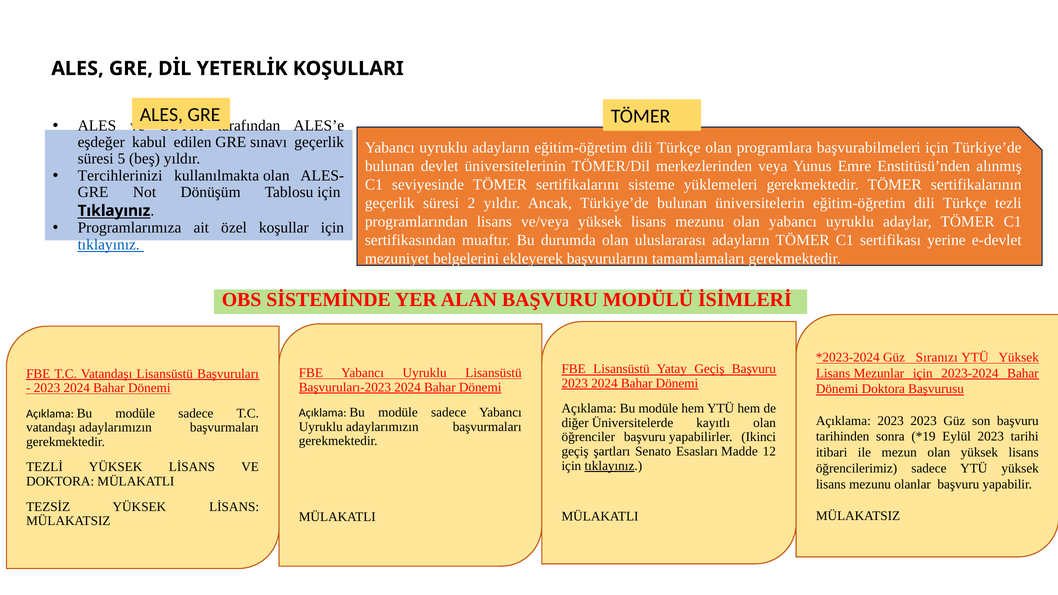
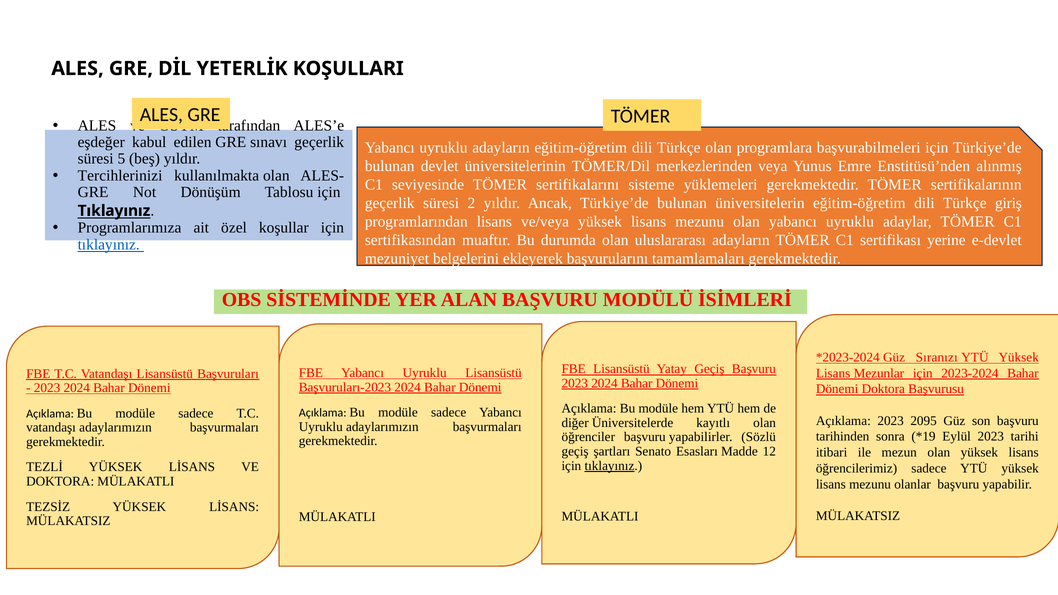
tezli: tezli -> giriş (1008, 203)
2023 2023: 2023 -> 2095 (924, 421)
Ikinci: Ikinci -> Sözlü (759, 437)
